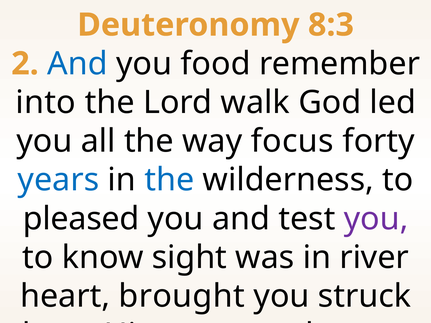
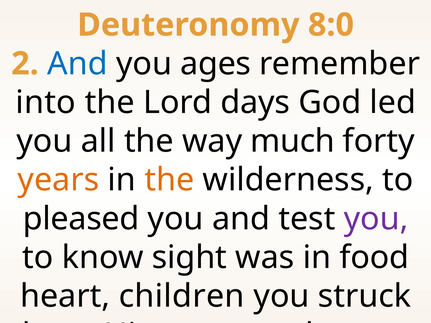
8:3: 8:3 -> 8:0 (331, 25)
food: food -> ages (216, 64)
walk: walk -> days (255, 103)
focus: focus -> much (293, 141)
years colour: blue -> orange (58, 180)
the colour: blue -> orange (169, 180)
river: river -> food (374, 258)
brought: brought -> children (182, 296)
